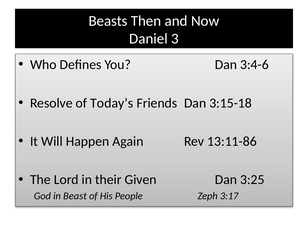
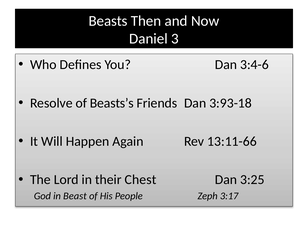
Today’s: Today’s -> Beasts’s (112, 103)
3:15-18: 3:15-18 -> 3:93-18 (231, 103)
13:11-86: 13:11-86 -> 13:11-66 (232, 141)
Given: Given -> Chest (141, 180)
